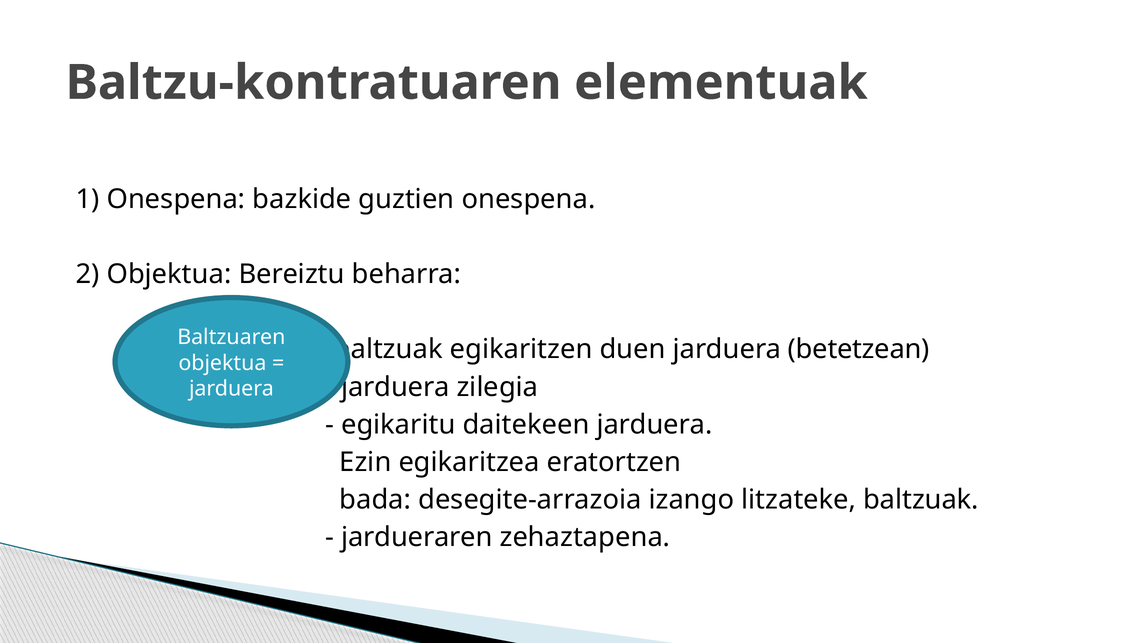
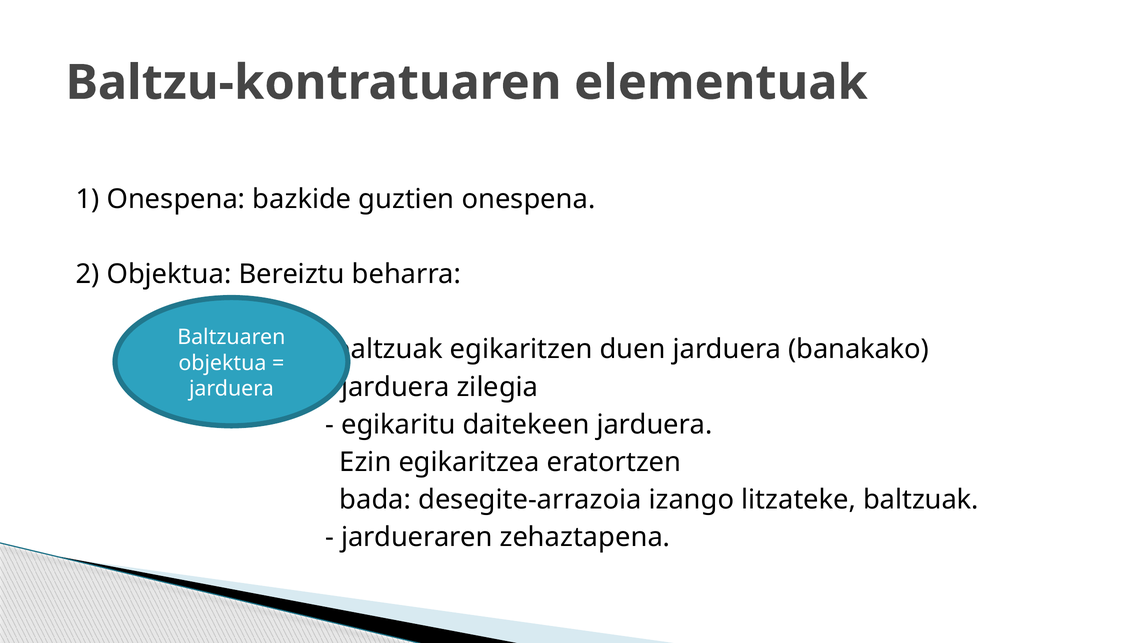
betetzean: betetzean -> banakako (859, 349)
